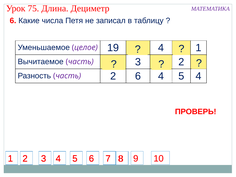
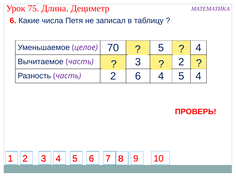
19: 19 -> 70 (113, 48)
4: 4 -> 5 (161, 48)
1: 1 -> 4 (198, 48)
